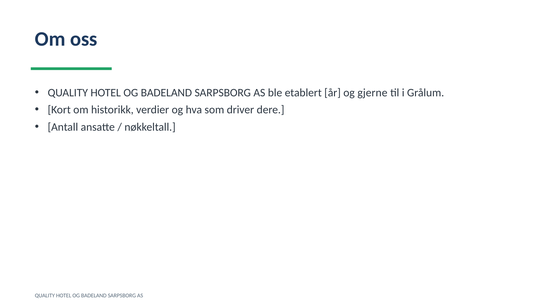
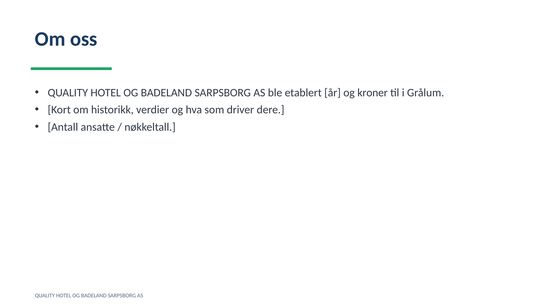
gjerne: gjerne -> kroner (373, 93)
